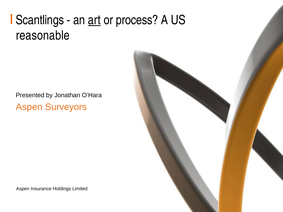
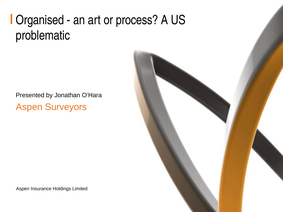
Scantlings: Scantlings -> Organised (40, 20)
art underline: present -> none (94, 20)
reasonable: reasonable -> problematic (43, 36)
